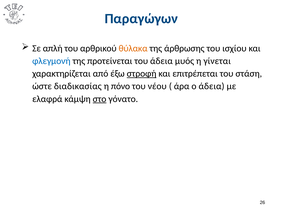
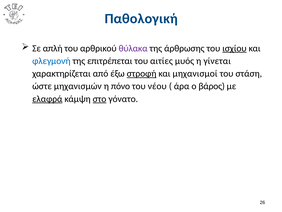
Παραγώγων: Παραγώγων -> Παθολογική (141, 19)
θύλακα colour: orange -> purple (133, 48)
ισχίου underline: none -> present (234, 48)
προτείνεται: προτείνεται -> επιτρέπεται (110, 61)
του άδεια: άδεια -> αιτίες (161, 61)
επιτρέπεται: επιτρέπεται -> μηχανισμοί (195, 73)
διαδικασίας: διαδικασίας -> μηχανισμών (78, 86)
ο άδεια: άδεια -> βάρος (212, 86)
ελαφρά underline: none -> present (47, 99)
